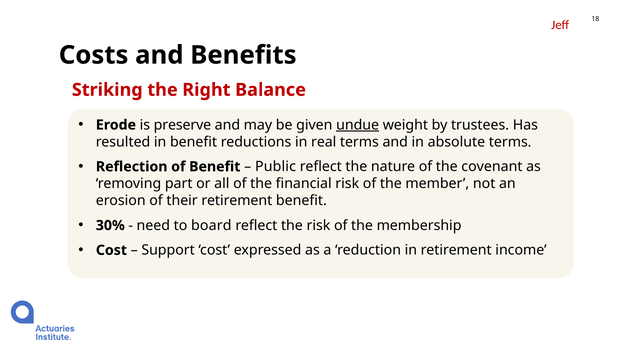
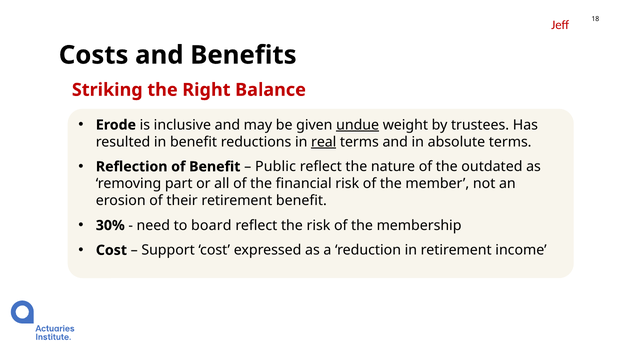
preserve: preserve -> inclusive (182, 125)
real underline: none -> present (324, 142)
covenant: covenant -> outdated (492, 167)
